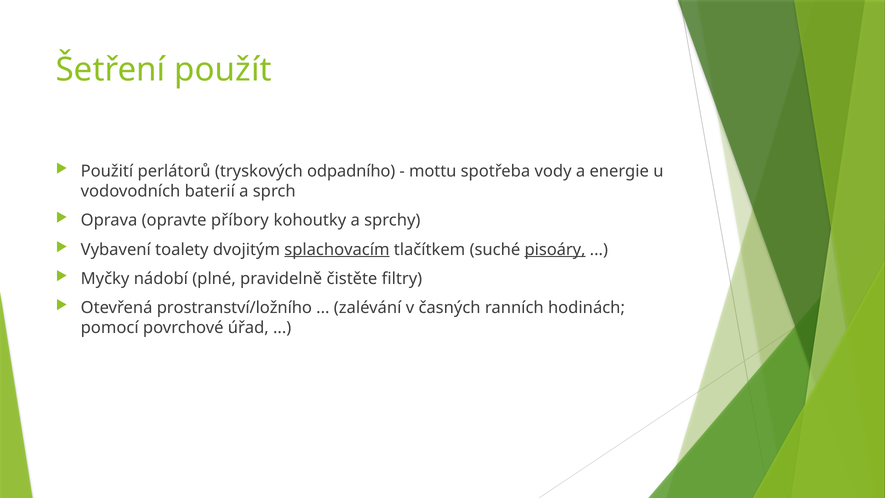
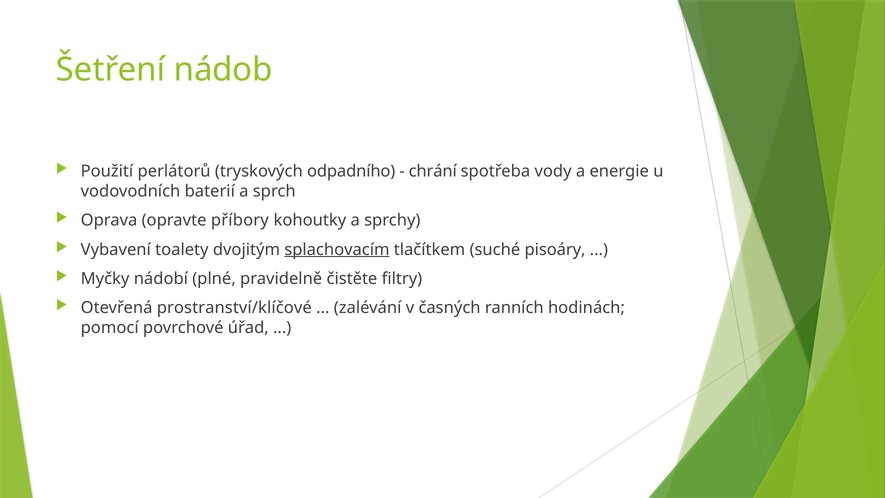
použít: použít -> nádob (223, 70)
mottu: mottu -> chrání (433, 171)
pisoáry underline: present -> none (555, 249)
prostranství/ložního: prostranství/ložního -> prostranství/klíčové (234, 308)
